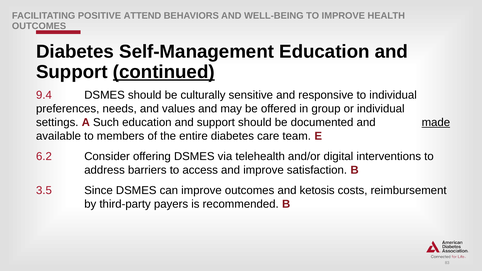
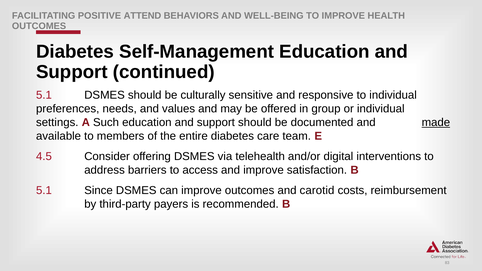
continued underline: present -> none (164, 72)
9.4: 9.4 -> 5.1 (44, 95)
6.2: 6.2 -> 4.5 (44, 157)
3.5: 3.5 -> 5.1 (44, 191)
ketosis: ketosis -> carotid (317, 191)
